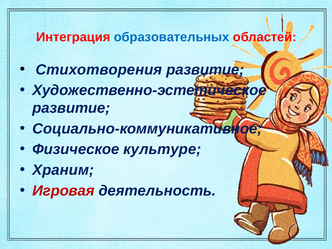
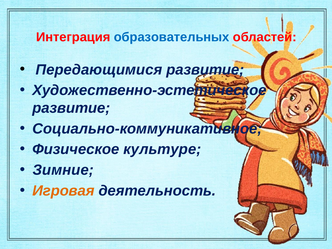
Стихотворения: Стихотворения -> Передающимися (99, 70)
Храним: Храним -> Зимние (63, 170)
Игровая colour: red -> orange (63, 191)
